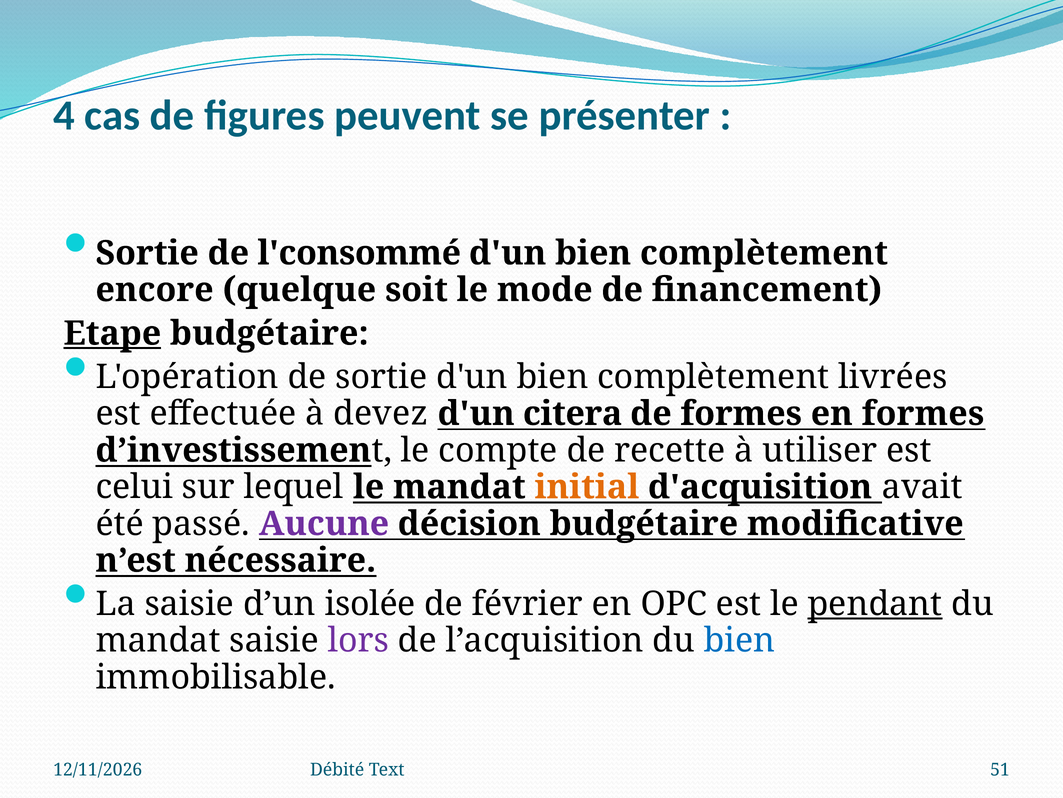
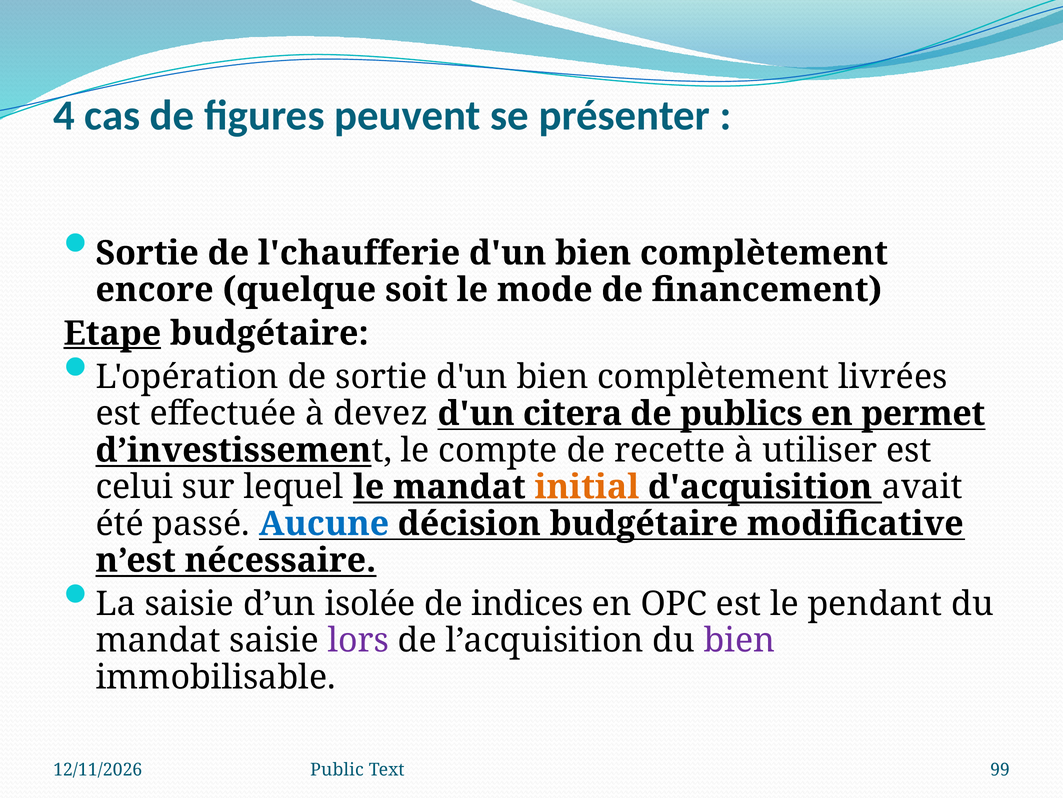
l'consommé: l'consommé -> l'chaufferie (359, 253)
de formes: formes -> publics (741, 413)
en formes: formes -> permet (923, 413)
Aucune colour: purple -> blue (324, 523)
février: février -> indices (527, 603)
pendant underline: present -> none (875, 603)
bien colour: blue -> purple (739, 640)
Débité: Débité -> Public (337, 769)
51: 51 -> 99 (1000, 769)
